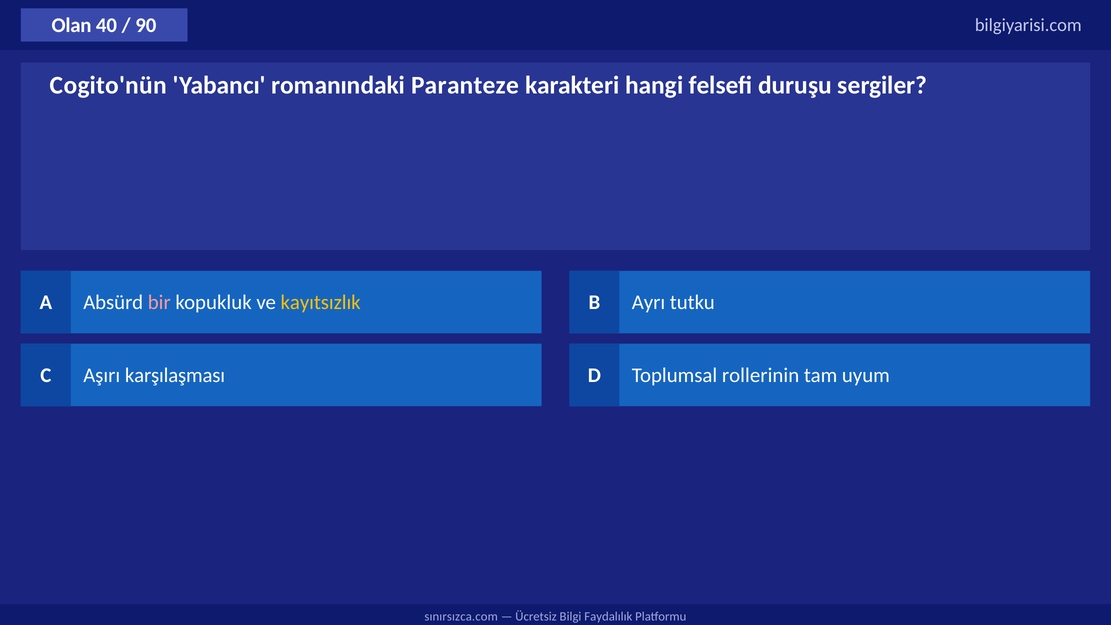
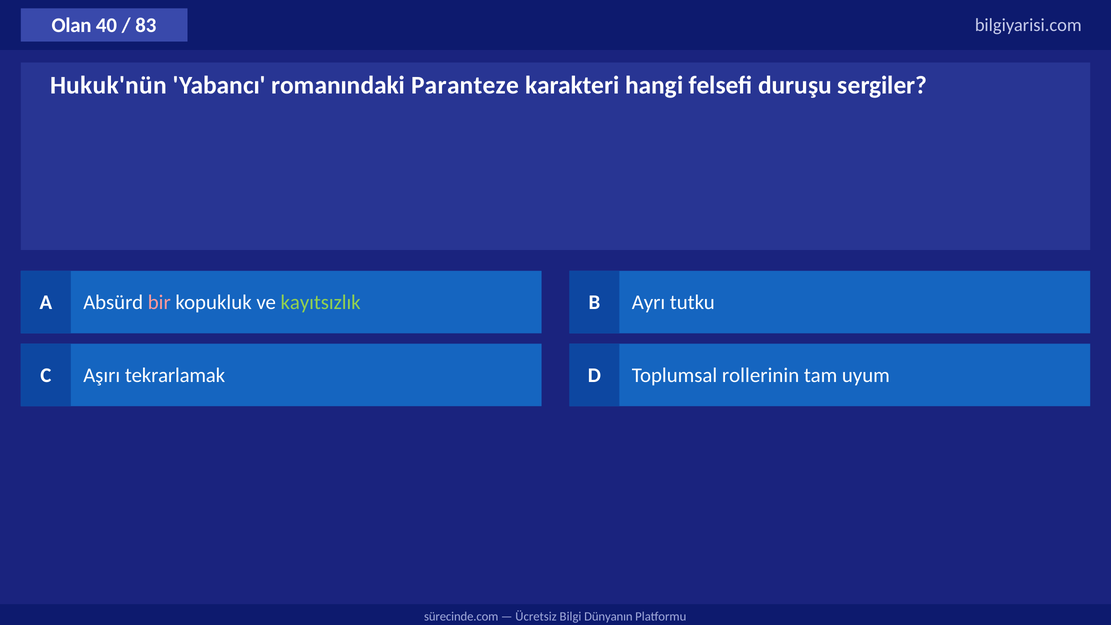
90: 90 -> 83 (146, 25)
Cogito'nün: Cogito'nün -> Hukuk'nün (108, 86)
kayıtsızlık colour: yellow -> light green (321, 302)
karşılaşması: karşılaşması -> tekrarlamak (175, 375)
sınırsızca.com: sınırsızca.com -> sürecinde.com (461, 616)
Faydalılık: Faydalılık -> Dünyanın (608, 616)
